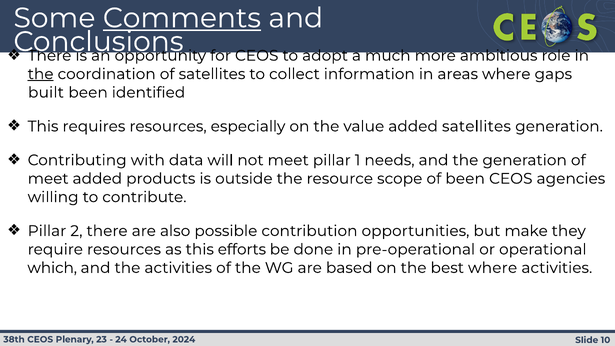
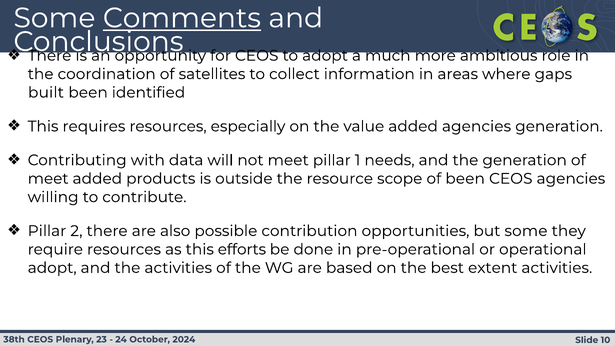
the underline: present -> none (41, 74)
added satellites: satellites -> agencies (477, 126)
but make: make -> some (526, 231)
which: which -> adopt (52, 268)
best where: where -> extent (493, 268)
